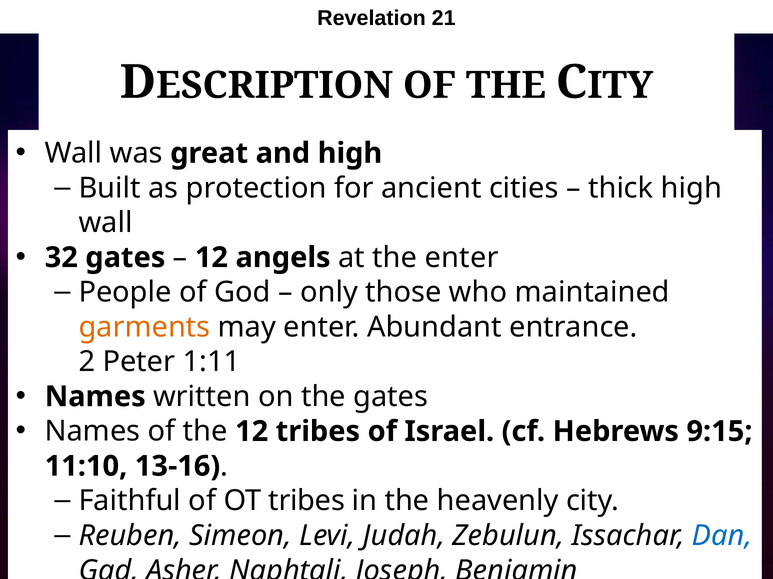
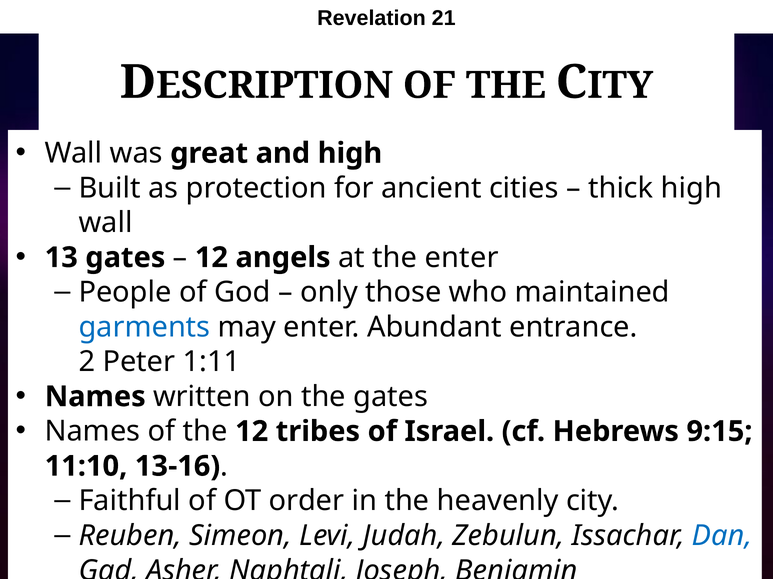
32: 32 -> 13 (61, 258)
garments colour: orange -> blue (144, 327)
OT tribes: tribes -> order (307, 502)
